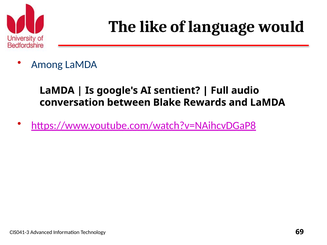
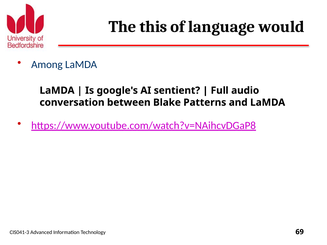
like: like -> this (153, 27)
Rewards: Rewards -> Patterns (205, 103)
